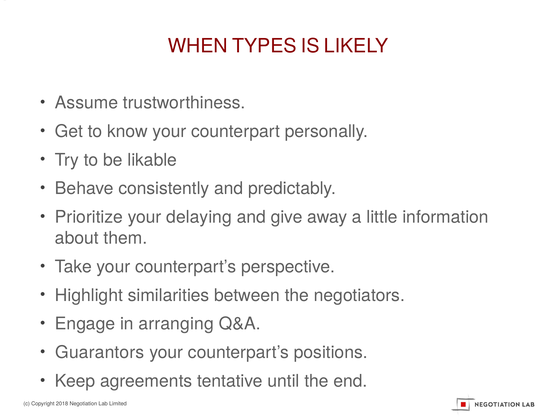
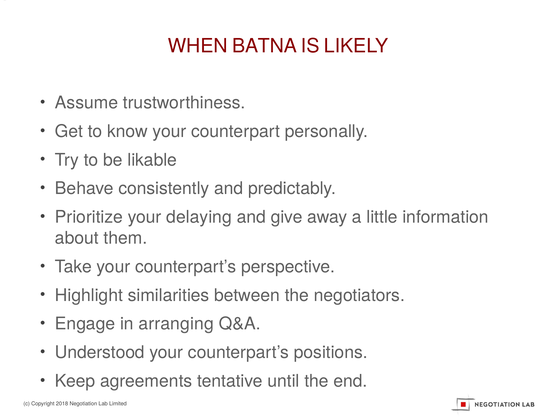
TYPES: TYPES -> BATNA (264, 46)
Guarantors: Guarantors -> Understood (100, 353)
